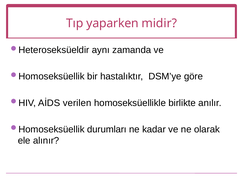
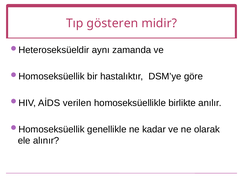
yaparken: yaparken -> gösteren (112, 23)
durumları: durumları -> genellikle (107, 130)
